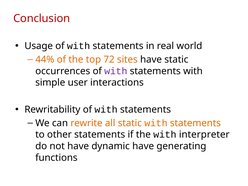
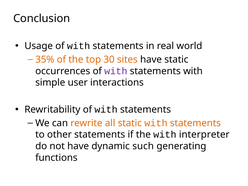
Conclusion colour: red -> black (42, 18)
44%: 44% -> 35% (45, 59)
72: 72 -> 30 (109, 59)
dynamic have: have -> such (143, 146)
